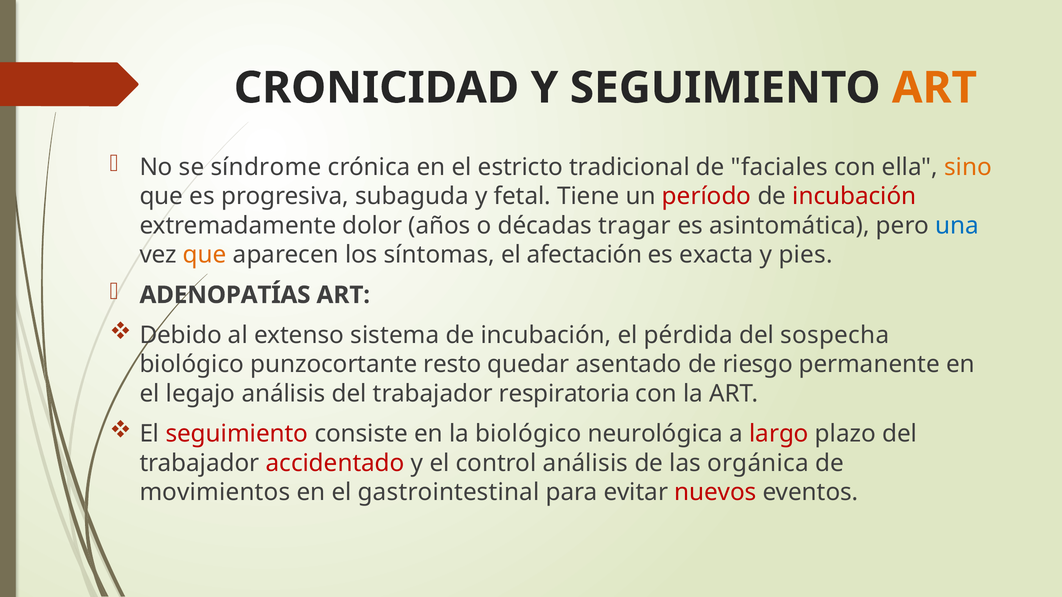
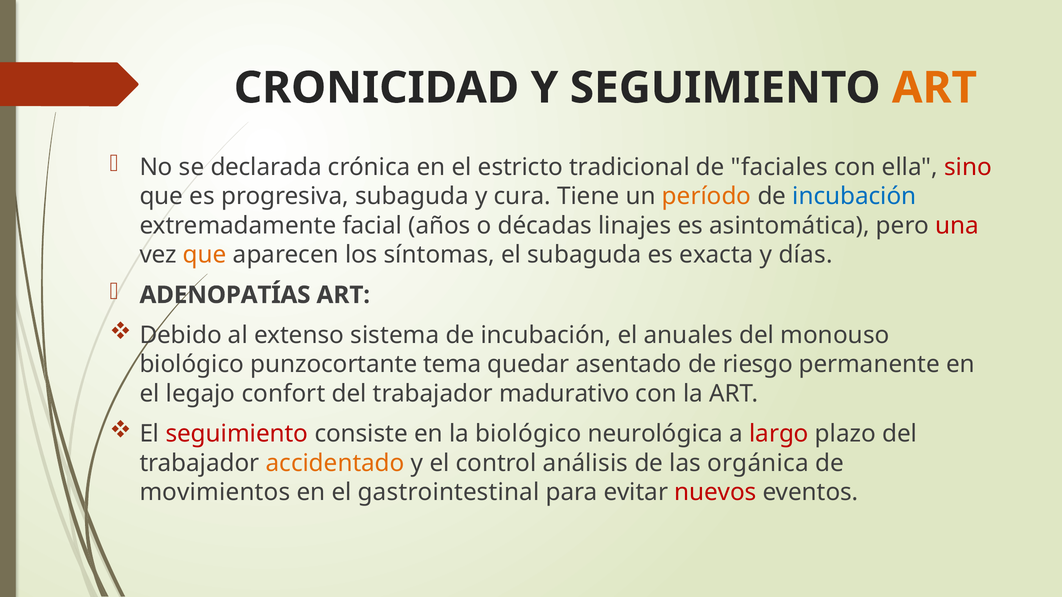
síndrome: síndrome -> declarada (266, 167)
sino colour: orange -> red (968, 167)
fetal: fetal -> cura (522, 197)
período colour: red -> orange (707, 197)
incubación colour: red -> blue (854, 197)
dolor: dolor -> facial (372, 226)
tragar: tragar -> linajes (635, 226)
una colour: blue -> red (957, 226)
el afectación: afectación -> subaguda (584, 255)
pies: pies -> días (806, 255)
pérdida: pérdida -> anuales (688, 335)
sospecha: sospecha -> monouso (835, 335)
resto: resto -> tema (452, 365)
legajo análisis: análisis -> confort (283, 394)
respiratoria: respiratoria -> madurativo (564, 394)
accidentado colour: red -> orange (335, 463)
